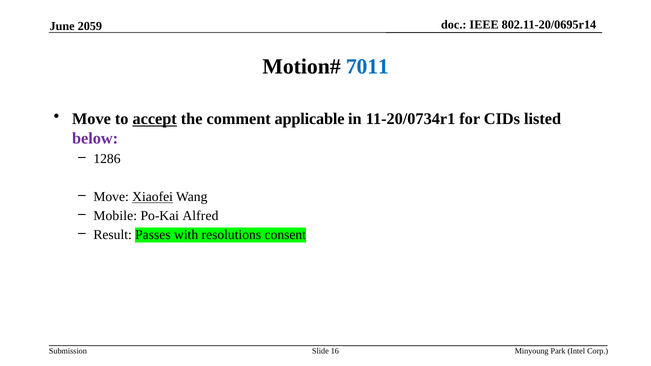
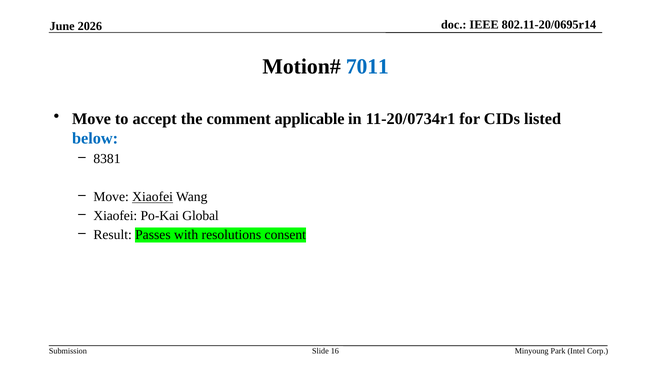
2059: 2059 -> 2026 (90, 26)
accept underline: present -> none (155, 119)
below colour: purple -> blue (95, 139)
1286: 1286 -> 8381 (107, 159)
Mobile: Mobile -> Xiaofei (115, 216)
Alfred: Alfred -> Global (201, 216)
